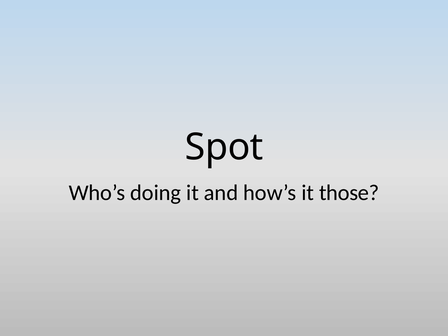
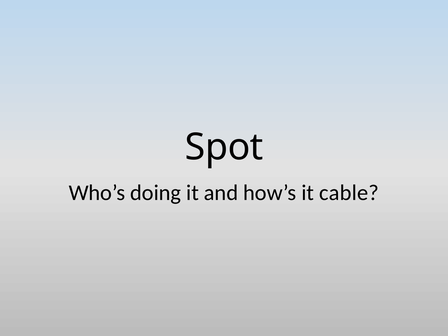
those: those -> cable (349, 193)
